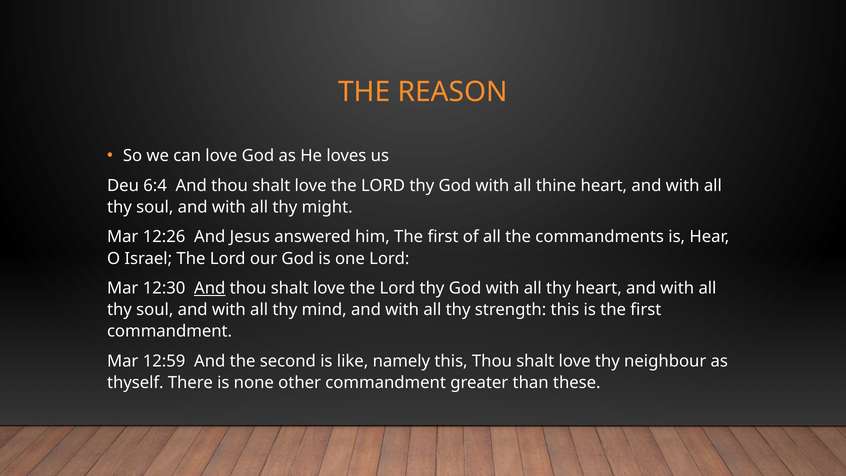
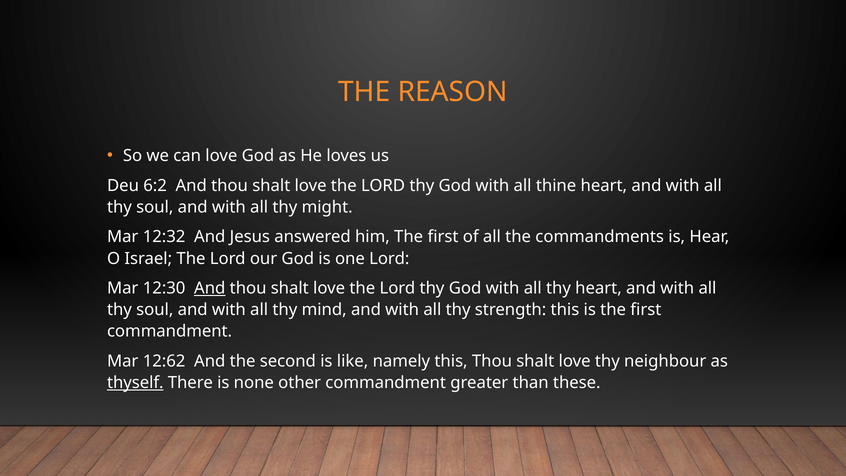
6:4: 6:4 -> 6:2 (155, 185)
12:26: 12:26 -> 12:32 (164, 237)
12:59: 12:59 -> 12:62 (164, 361)
thyself underline: none -> present (135, 383)
